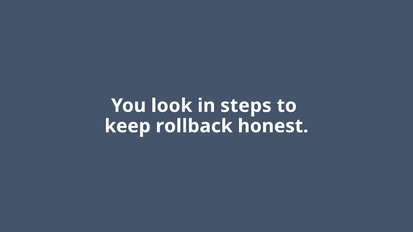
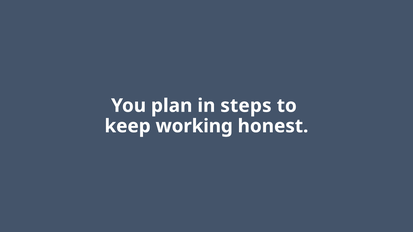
look: look -> plan (172, 106)
rollback: rollback -> working (194, 126)
